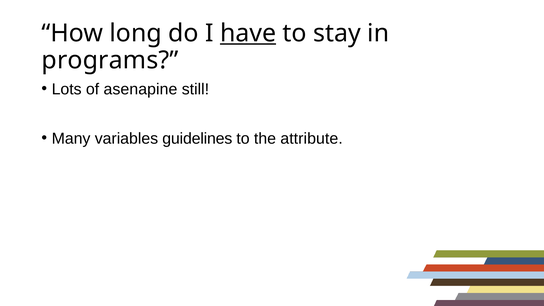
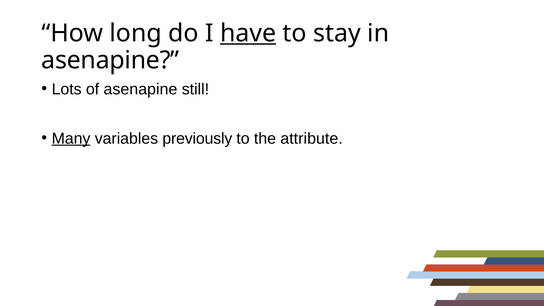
programs: programs -> asenapine (110, 60)
Many underline: none -> present (71, 138)
guidelines: guidelines -> previously (197, 138)
